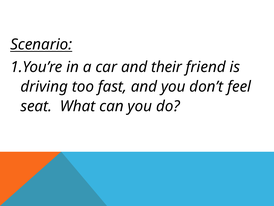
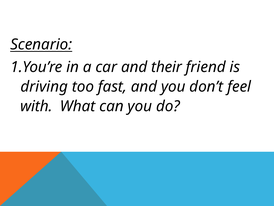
seat: seat -> with (36, 106)
